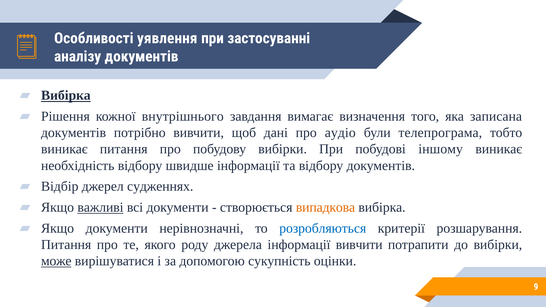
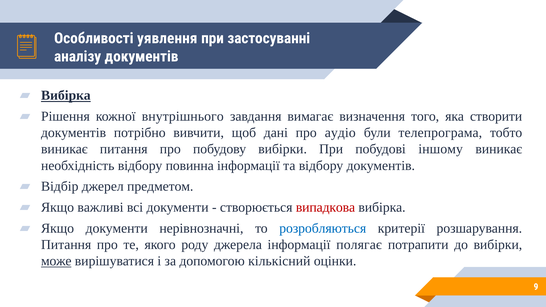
записана: записана -> створити (496, 116)
швидше: швидше -> повинна (190, 166)
судженнях: судженнях -> предметом (160, 187)
важливі underline: present -> none (100, 207)
випадкова colour: orange -> red (325, 207)
інформації вивчити: вивчити -> полягає (359, 245)
сукупність: сукупність -> кількісний (279, 261)
